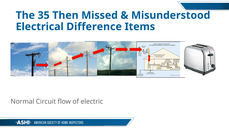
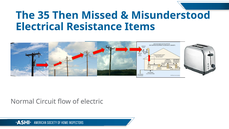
Difference: Difference -> Resistance (94, 27)
